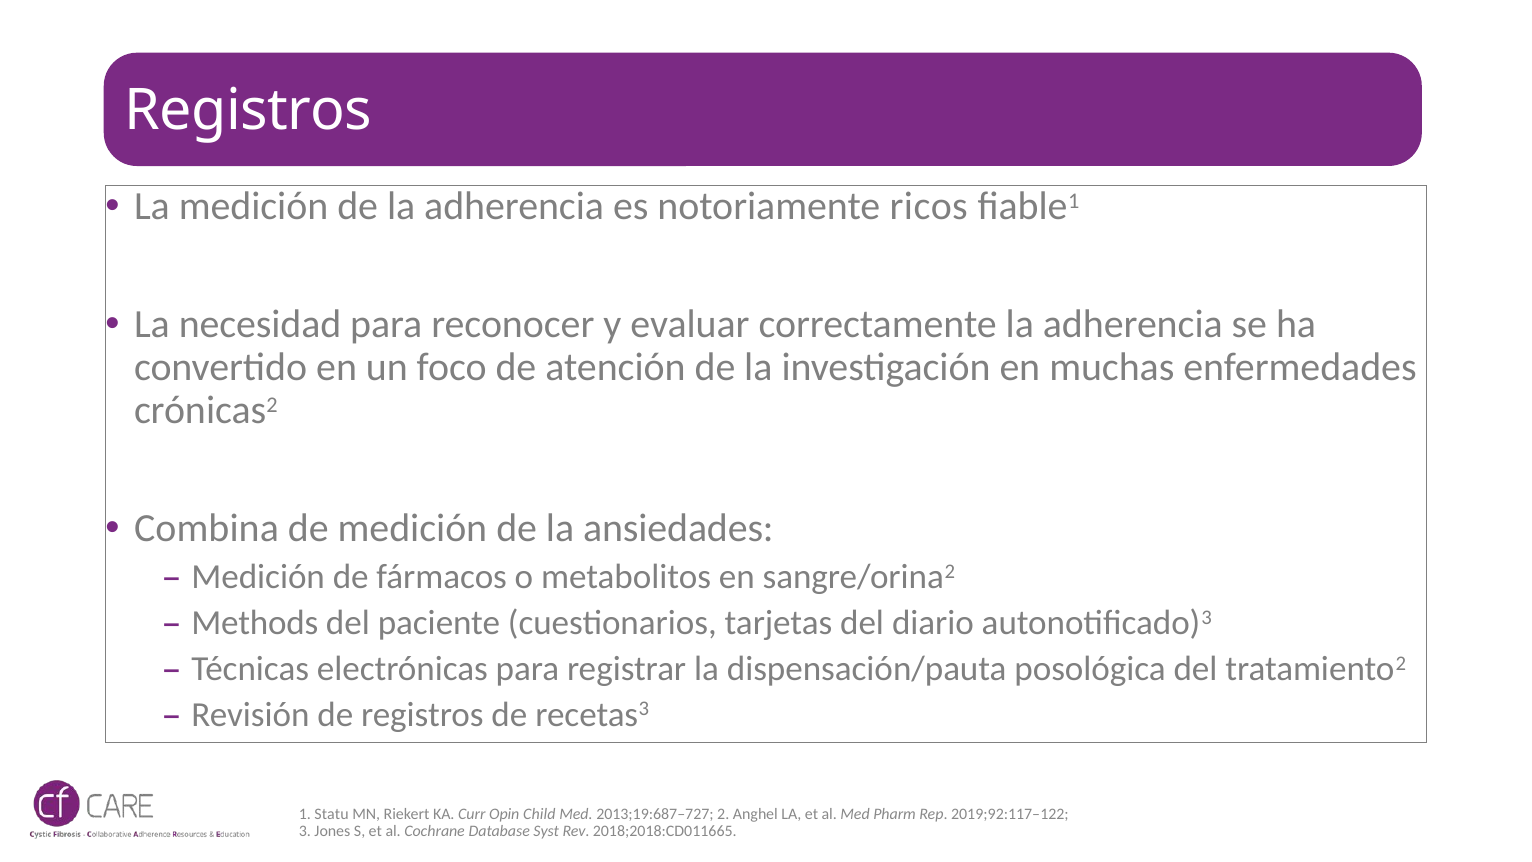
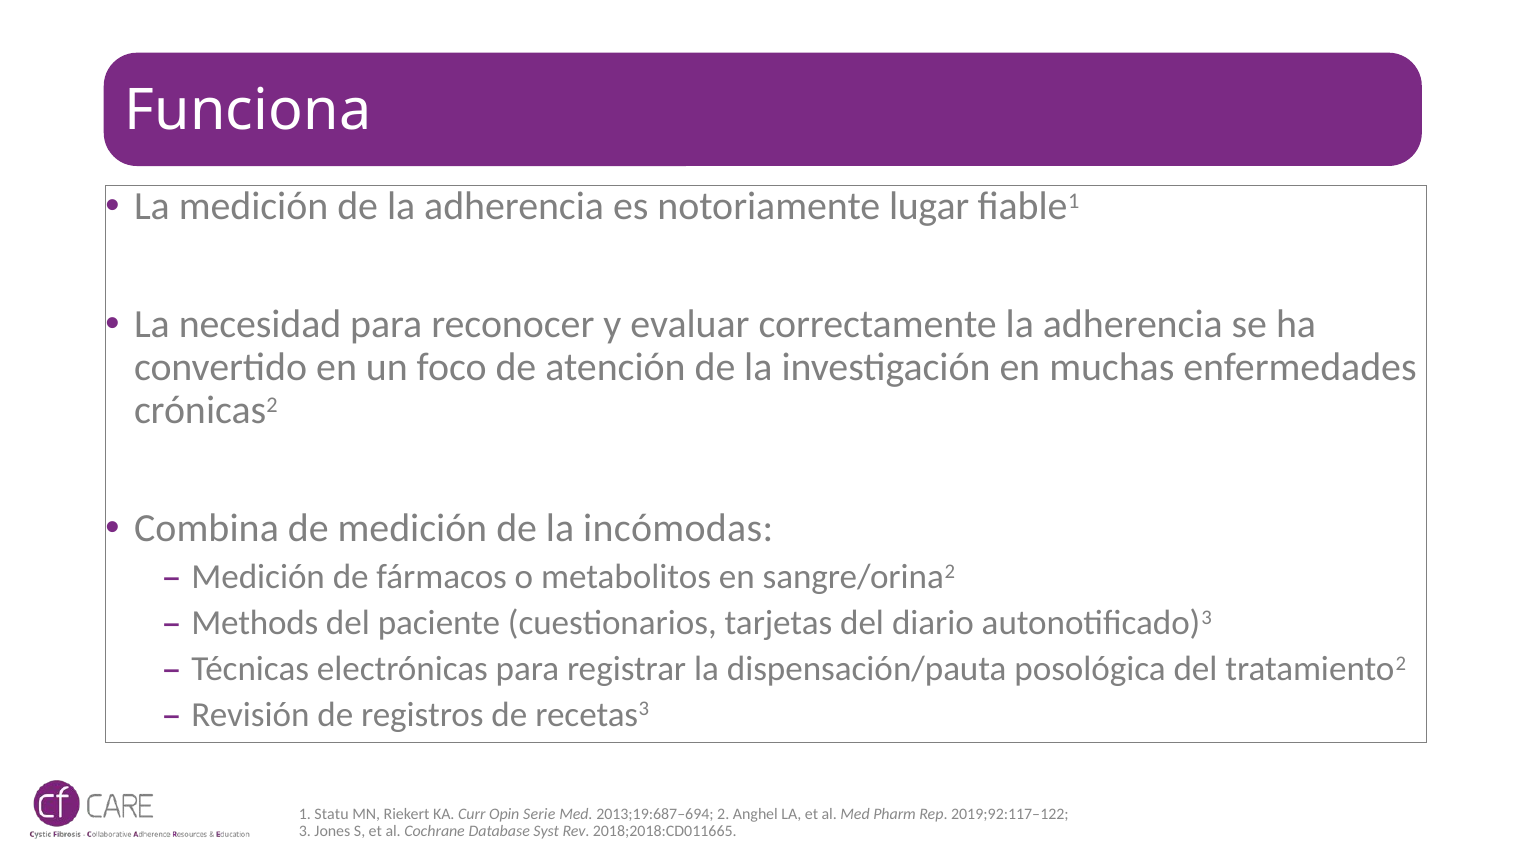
Registros: Registros -> Funciona (248, 111)
ricos: ricos -> lugar (929, 206)
ansiedades: ansiedades -> incómodas (678, 529)
Child: Child -> Serie (539, 814)
2013;19:687–727: 2013;19:687–727 -> 2013;19:687–694 (655, 814)
